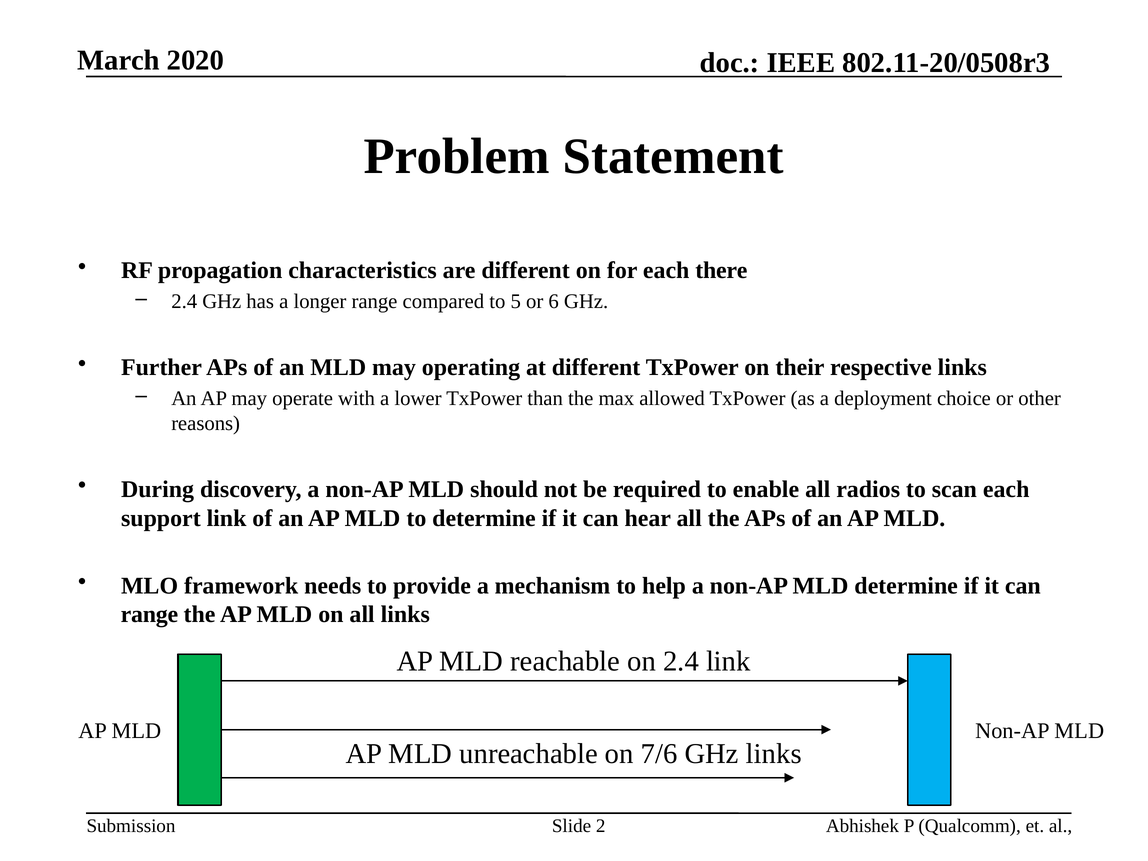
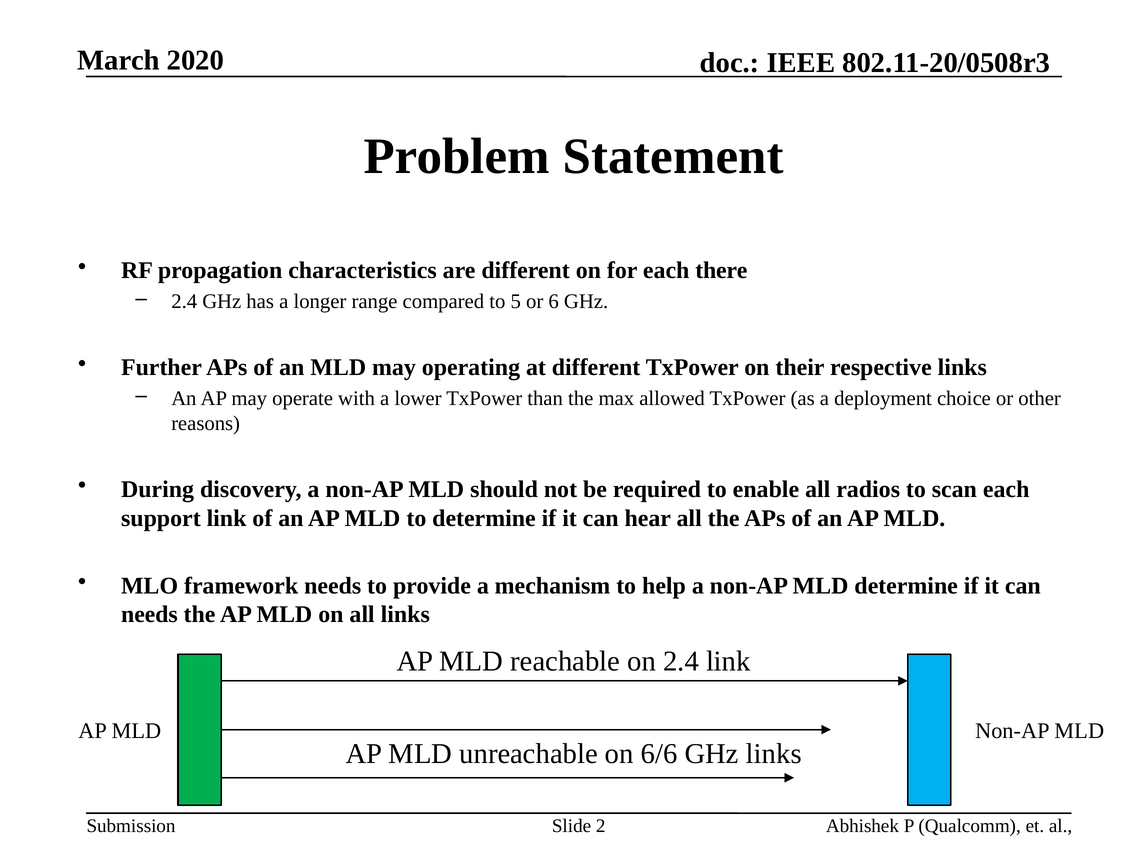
range: range -> needs (149, 614)
7/6: 7/6 -> 6/6 (659, 754)
